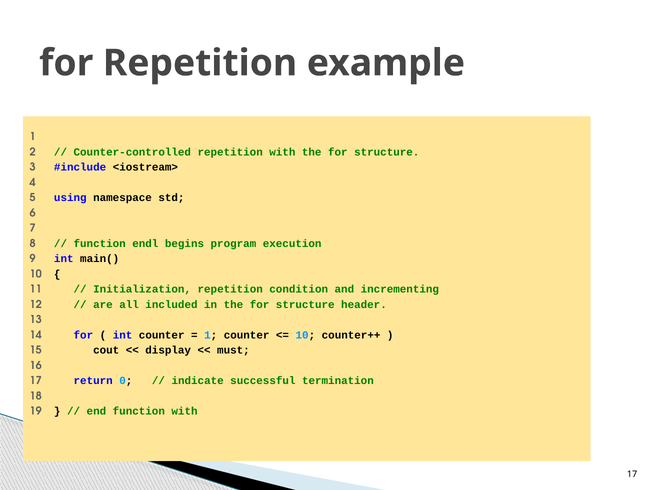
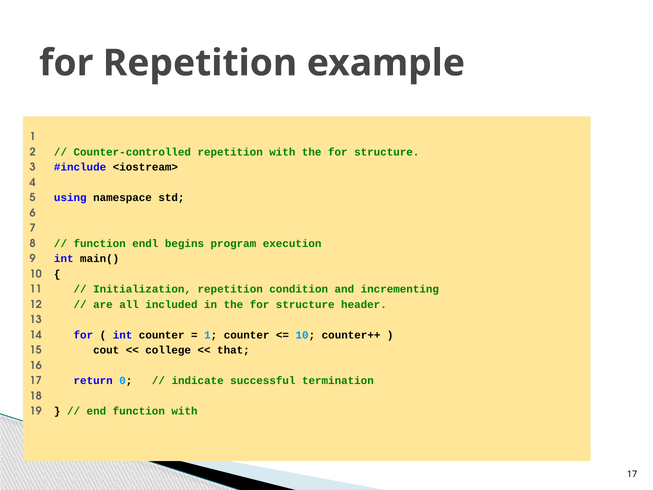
display: display -> college (168, 350)
must: must -> that (233, 350)
